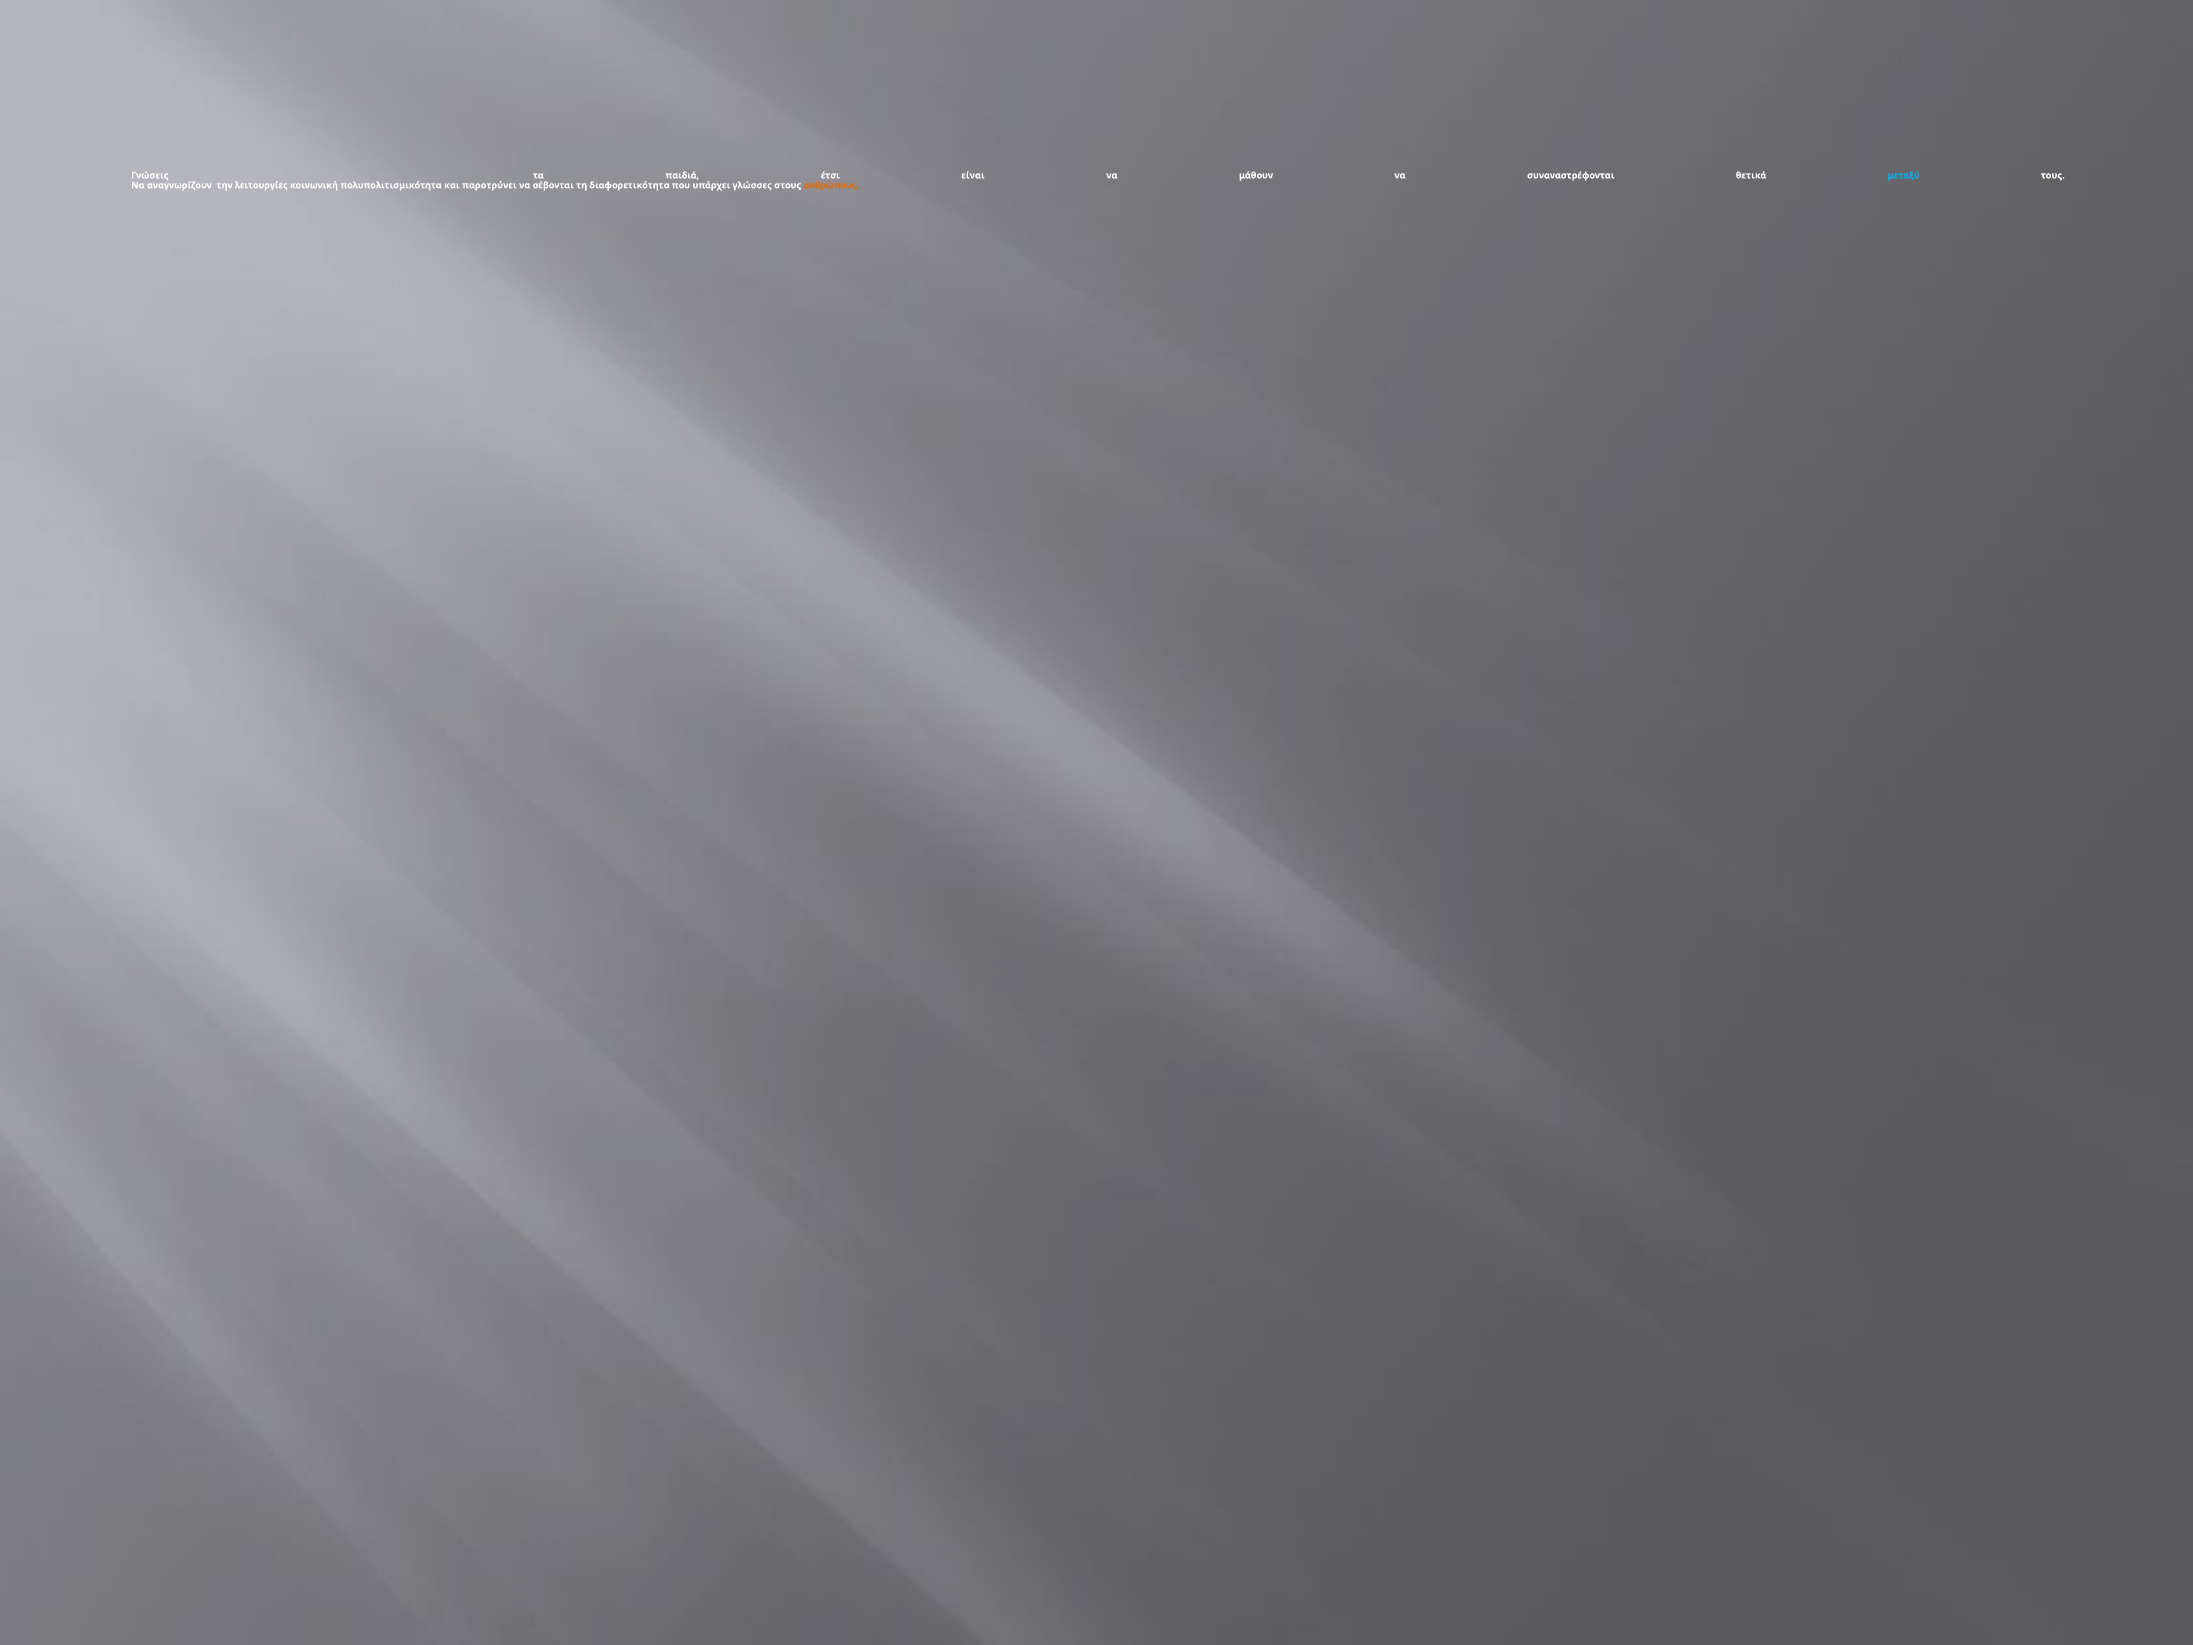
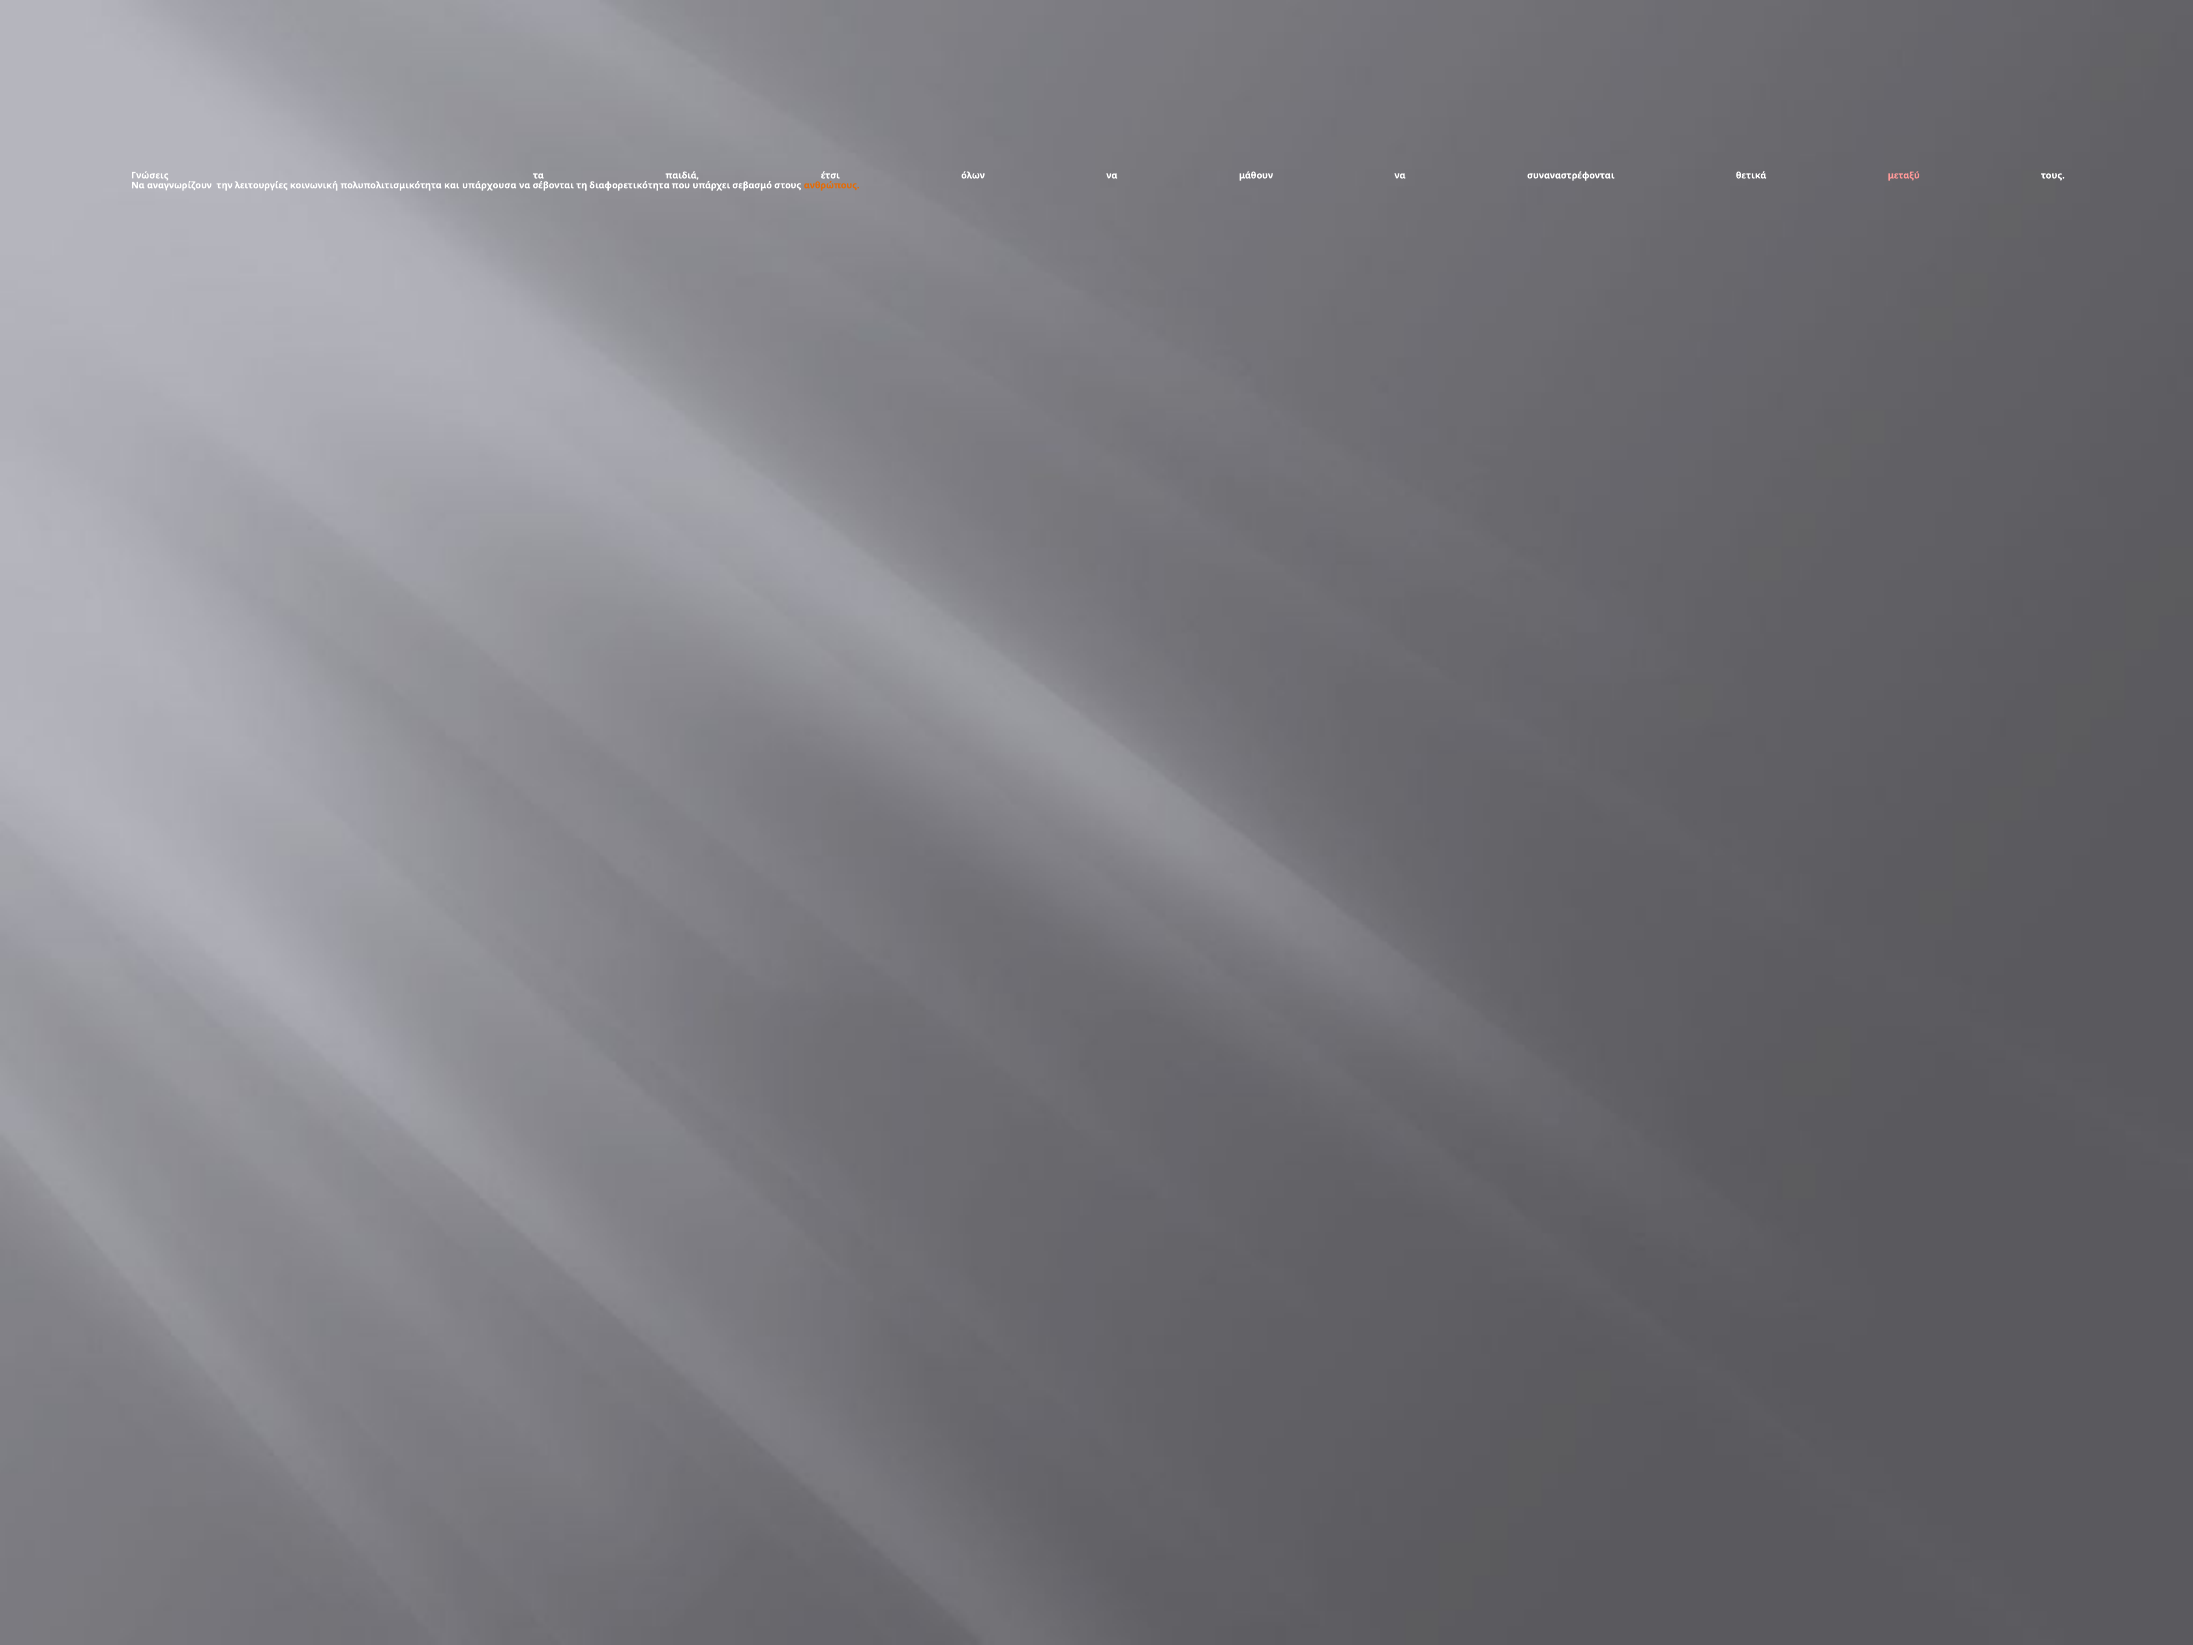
είναι: είναι -> όλων (973, 175)
μεταξύ colour: light blue -> pink (1904, 175)
παροτρύνει: παροτρύνει -> υπάρχουσα (489, 185)
γλώσσες: γλώσσες -> σεβασμό (752, 185)
